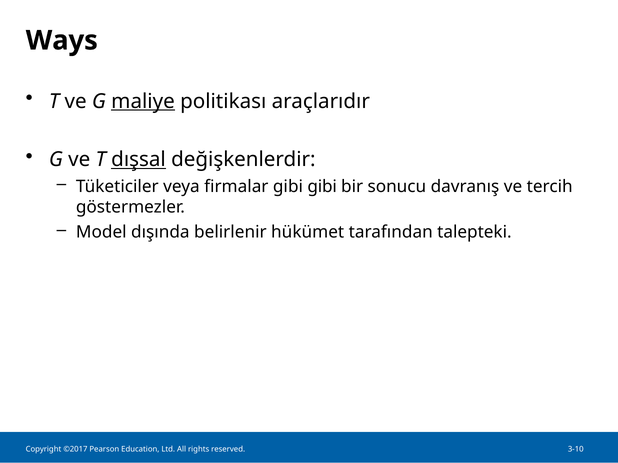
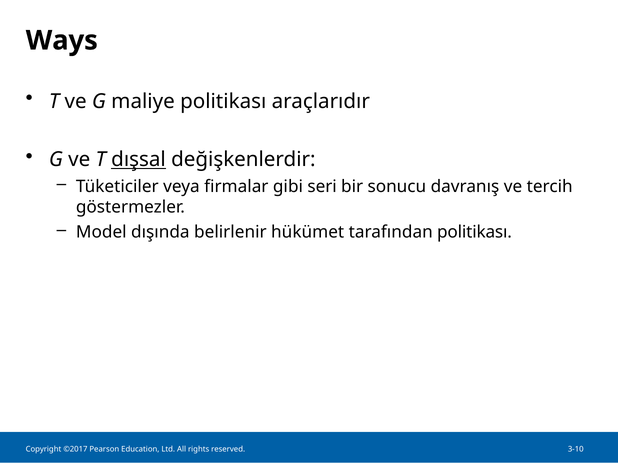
maliye underline: present -> none (143, 101)
gibi gibi: gibi -> seri (322, 187)
tarafından talepteki: talepteki -> politikası (475, 232)
